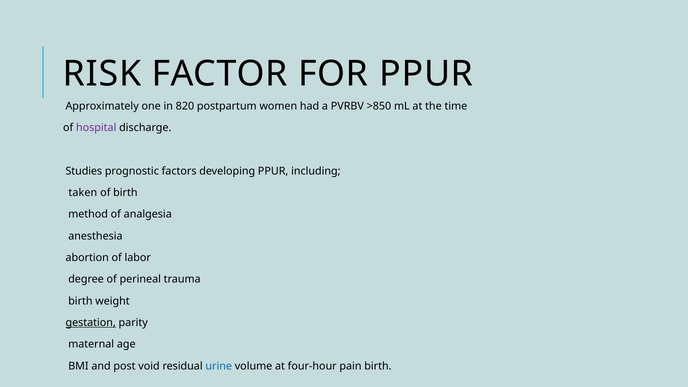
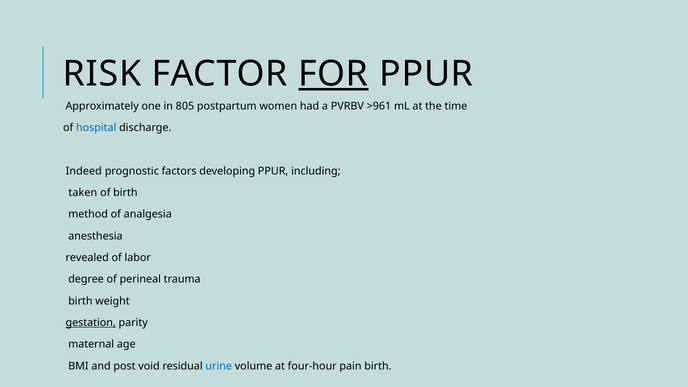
FOR underline: none -> present (333, 74)
820: 820 -> 805 (185, 106)
>850: >850 -> >961 (379, 106)
hospital colour: purple -> blue (96, 128)
Studies: Studies -> Indeed (84, 171)
abortion: abortion -> revealed (87, 258)
